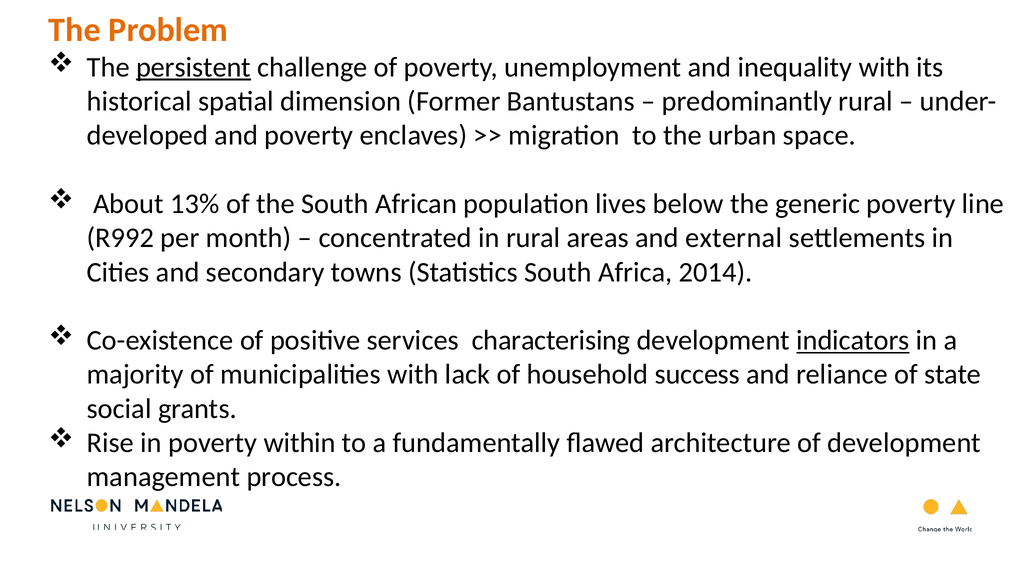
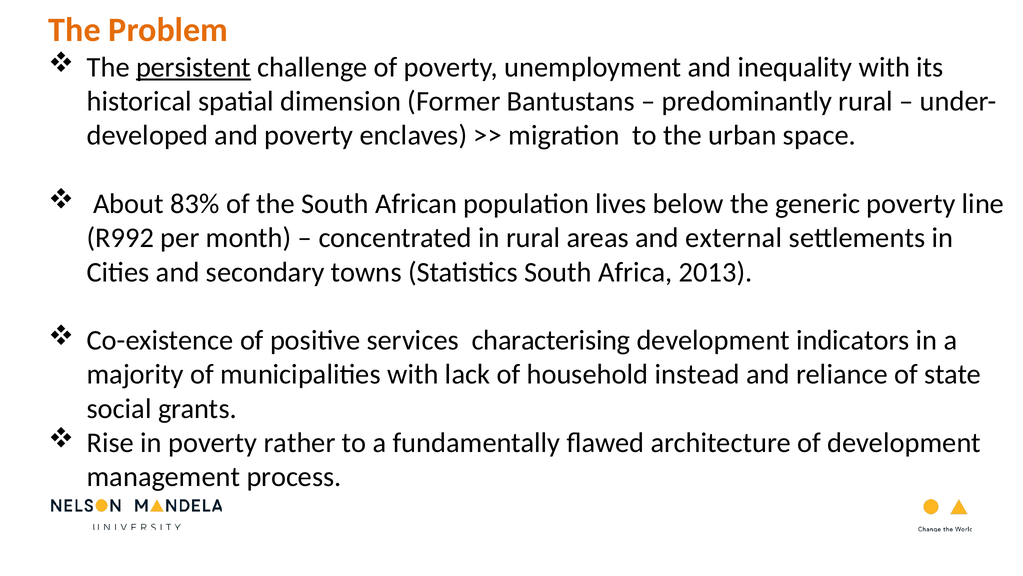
13%: 13% -> 83% (195, 204)
2014: 2014 -> 2013 (716, 272)
indicators underline: present -> none (853, 340)
success: success -> instead (697, 374)
within: within -> rather (300, 442)
